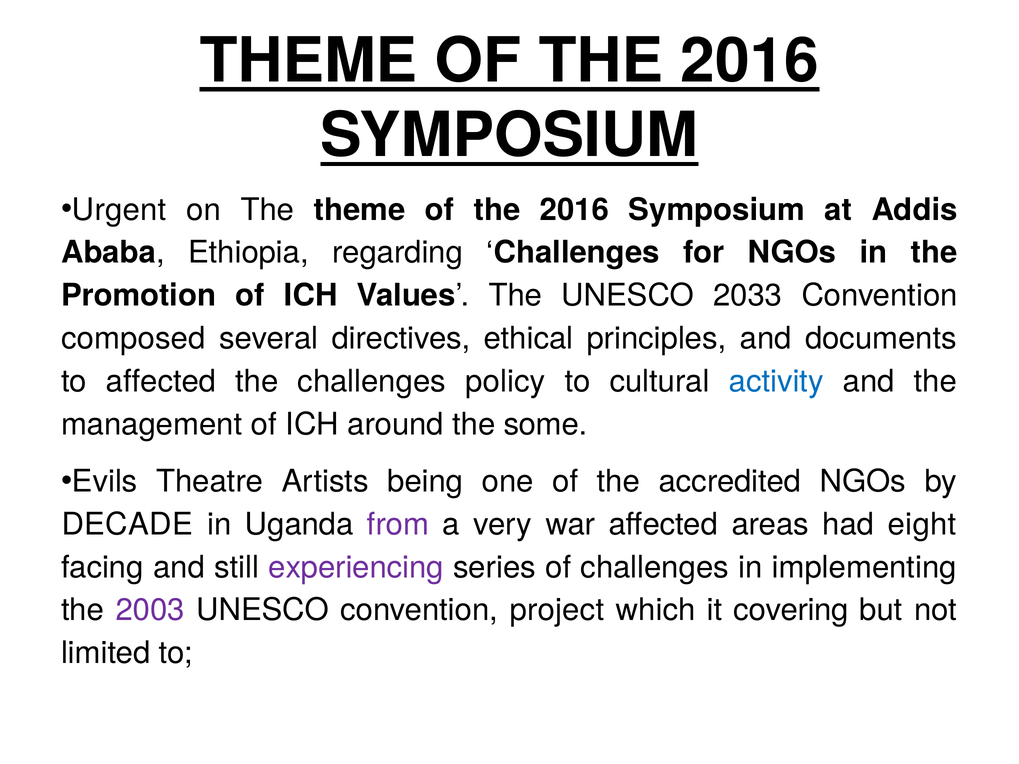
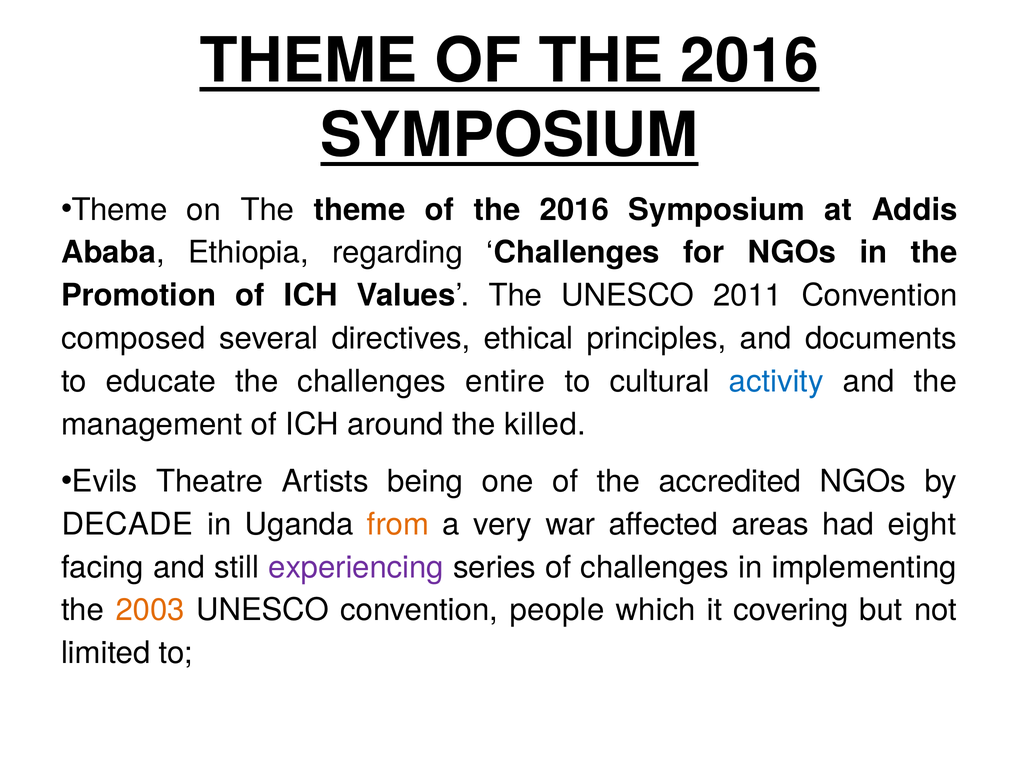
Urgent: Urgent -> Theme (120, 210)
2033: 2033 -> 2011 (748, 296)
to affected: affected -> educate (161, 382)
policy: policy -> entire (505, 382)
some: some -> killed (545, 424)
from colour: purple -> orange (398, 525)
2003 colour: purple -> orange (150, 610)
project: project -> people (557, 610)
